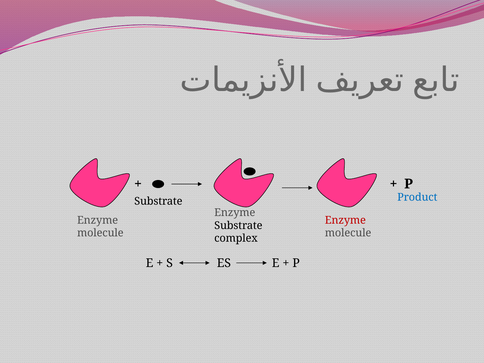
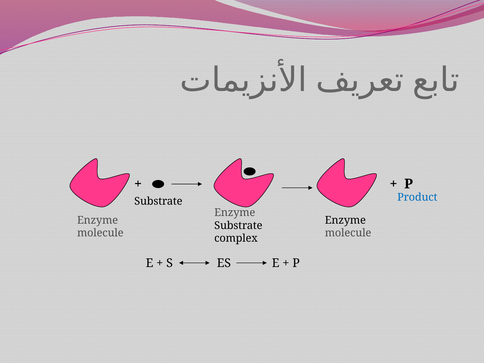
Enzyme colour: red -> black (345, 220)
